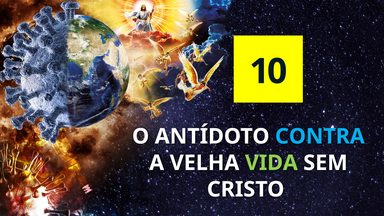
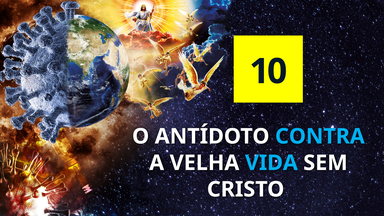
VIDA colour: light green -> light blue (271, 163)
